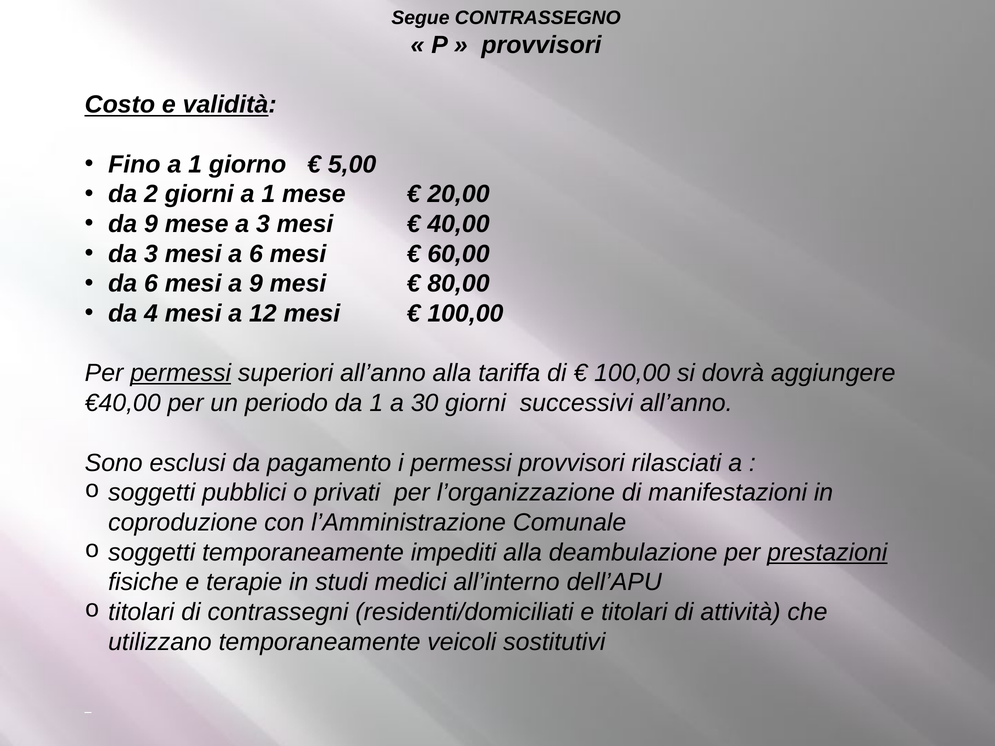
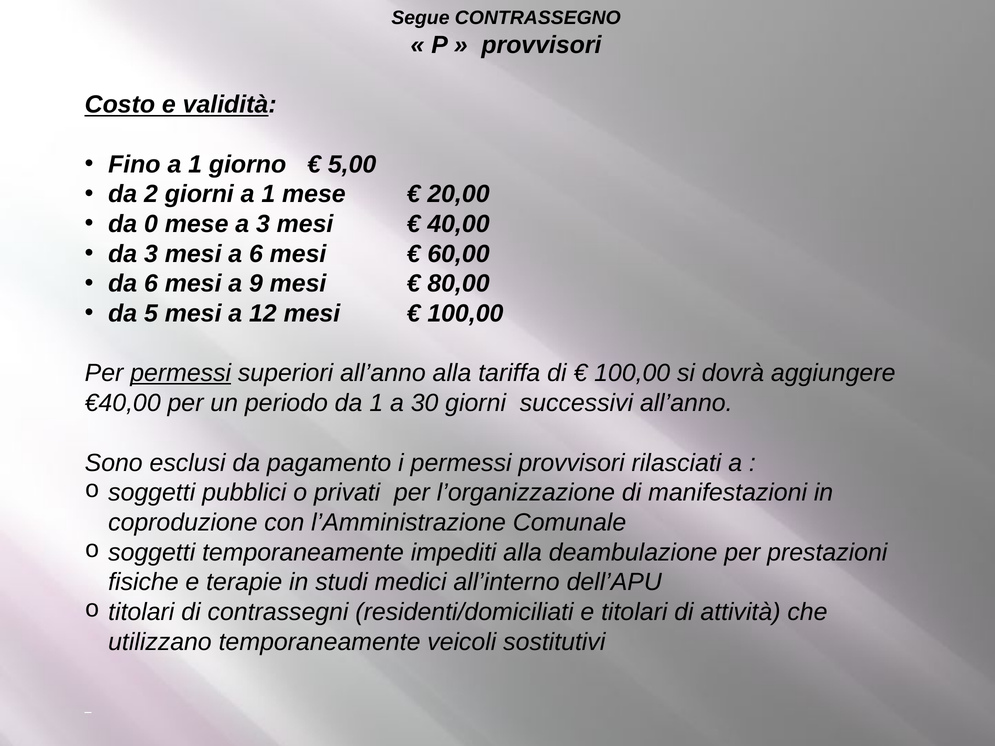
da 9: 9 -> 0 (151, 224)
4: 4 -> 5 (151, 314)
prestazioni underline: present -> none (827, 553)
